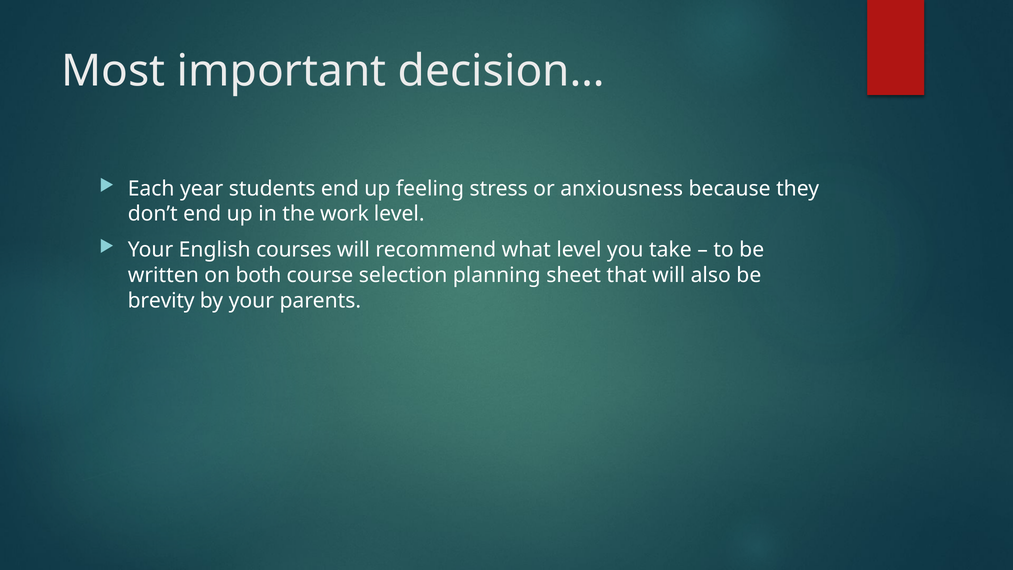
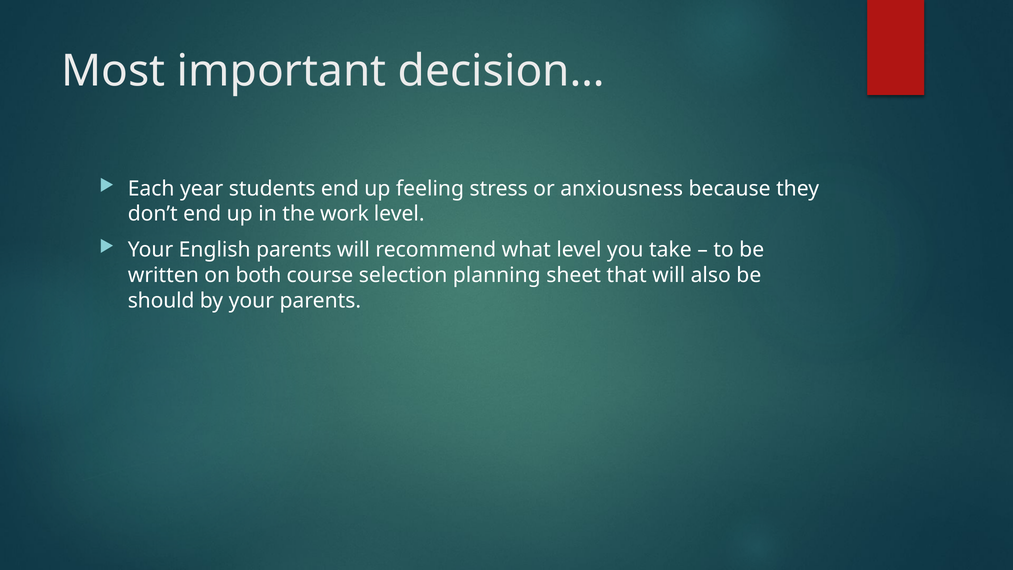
English courses: courses -> parents (294, 250)
brevity: brevity -> should (161, 300)
